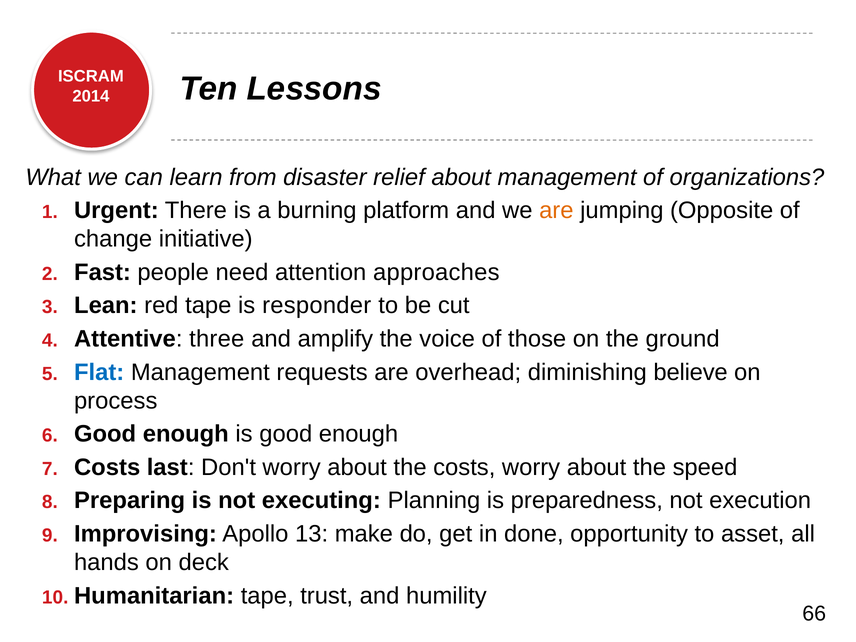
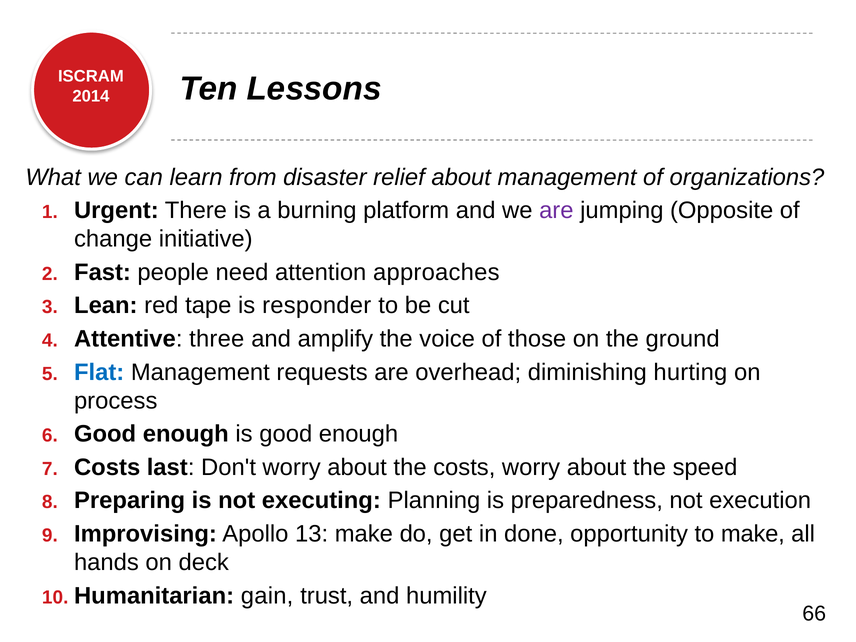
are colour: orange -> purple (556, 210)
believe: believe -> hurting (690, 372)
to asset: asset -> make (753, 534)
Humanitarian tape: tape -> gain (267, 596)
